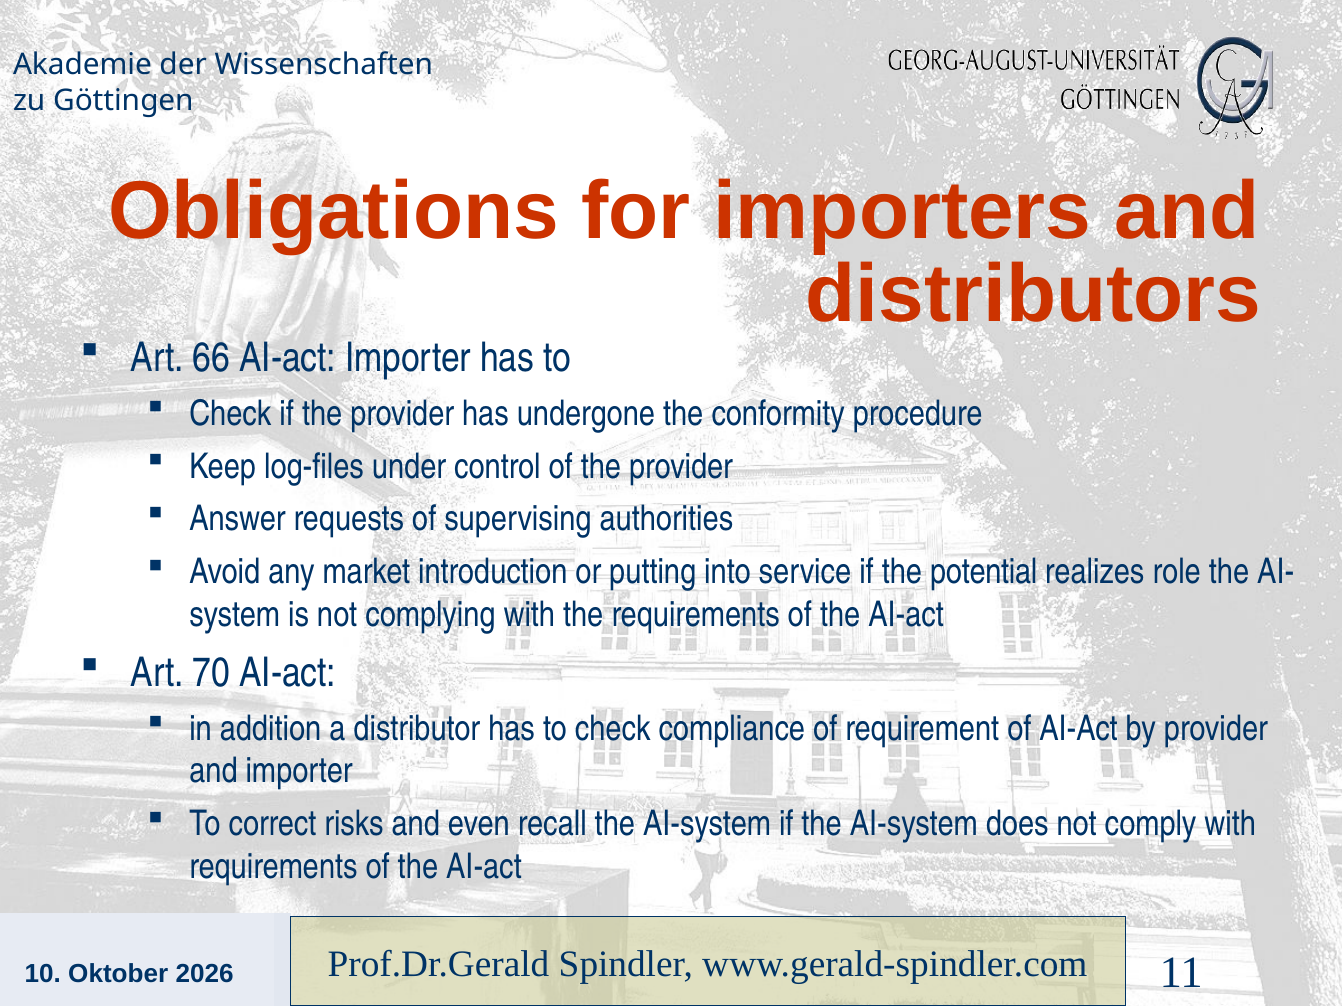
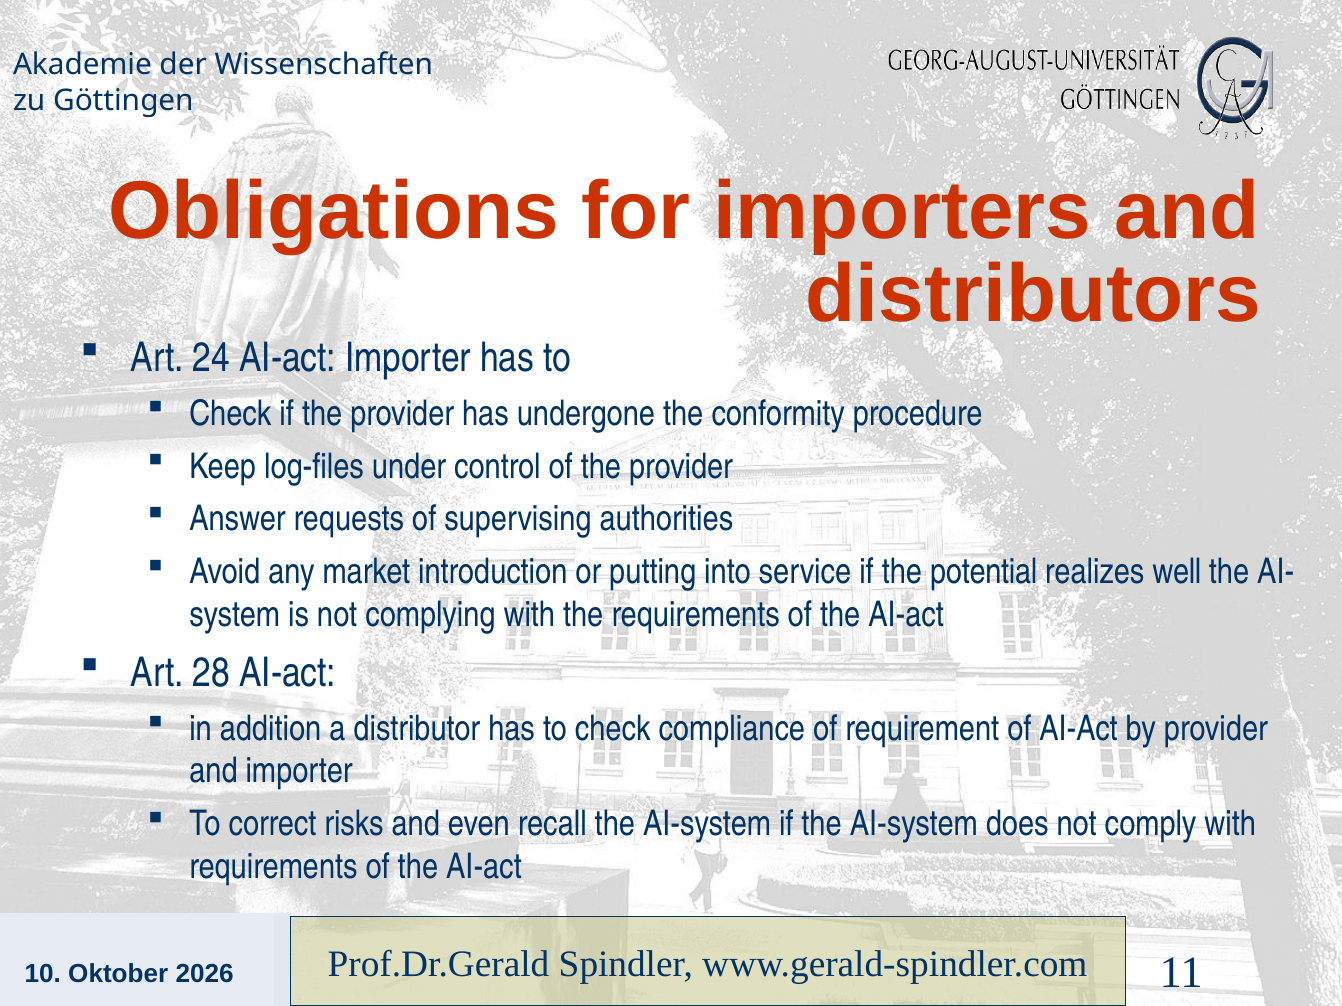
66: 66 -> 24 (212, 358)
role: role -> well (1177, 573)
70: 70 -> 28 (212, 673)
